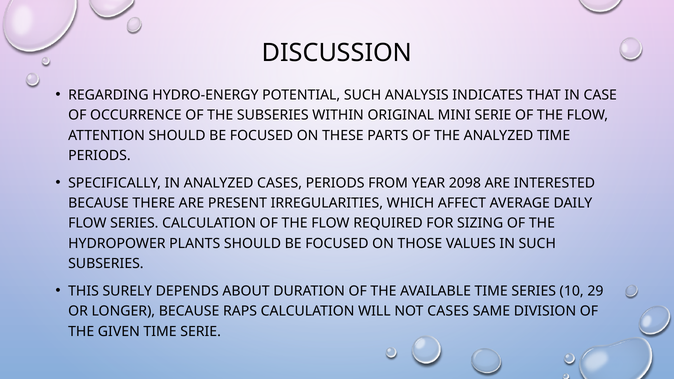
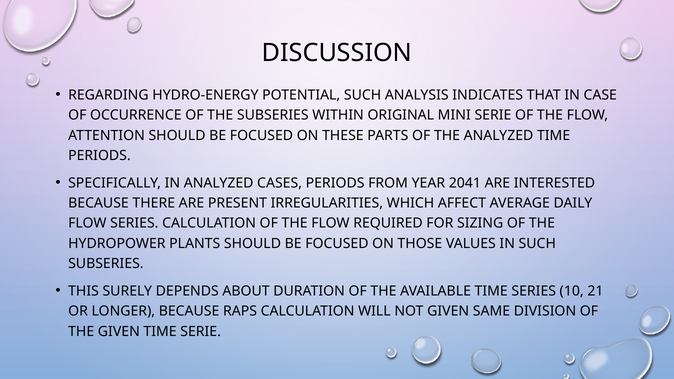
2098: 2098 -> 2041 (465, 183)
29: 29 -> 21 (595, 291)
NOT CASES: CASES -> GIVEN (448, 311)
